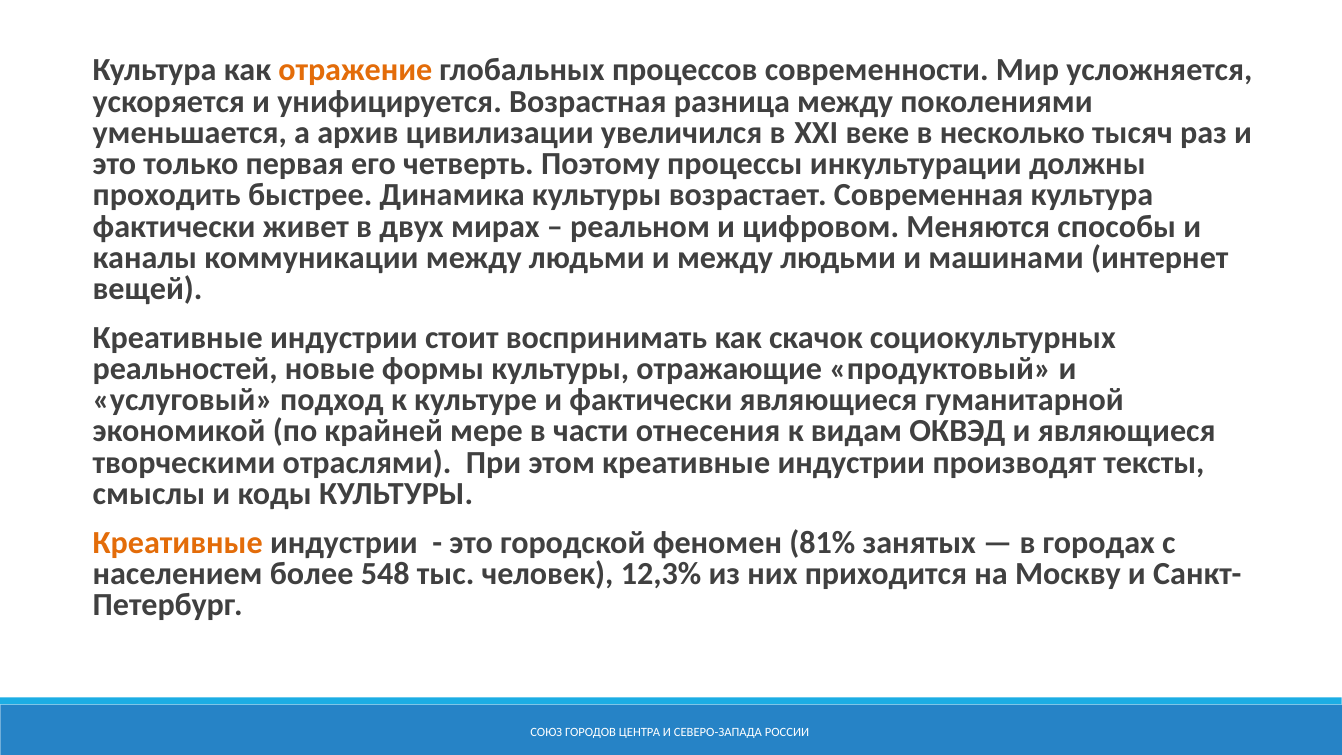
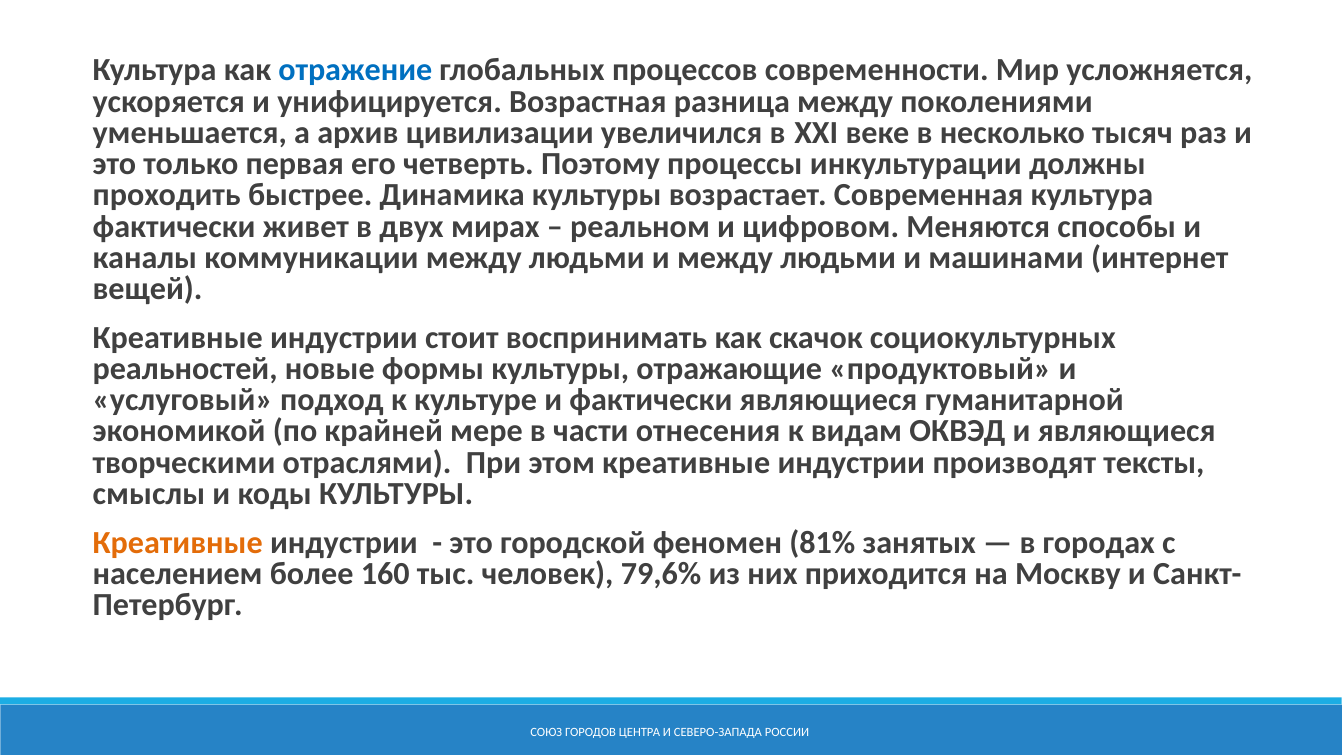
отражение colour: orange -> blue (355, 70)
548: 548 -> 160 (385, 574)
12,3%: 12,3% -> 79,6% (661, 574)
